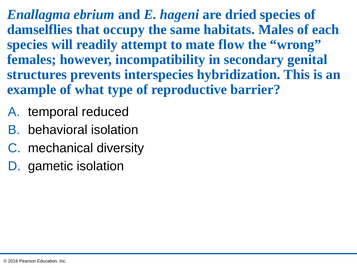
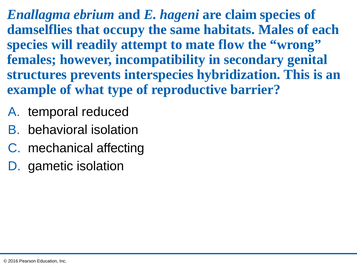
dried: dried -> claim (241, 15)
diversity: diversity -> affecting (120, 148)
